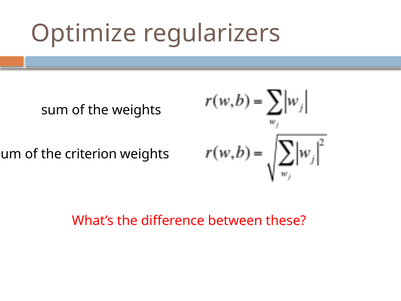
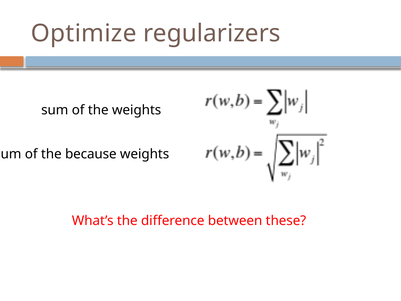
criterion: criterion -> because (91, 154)
